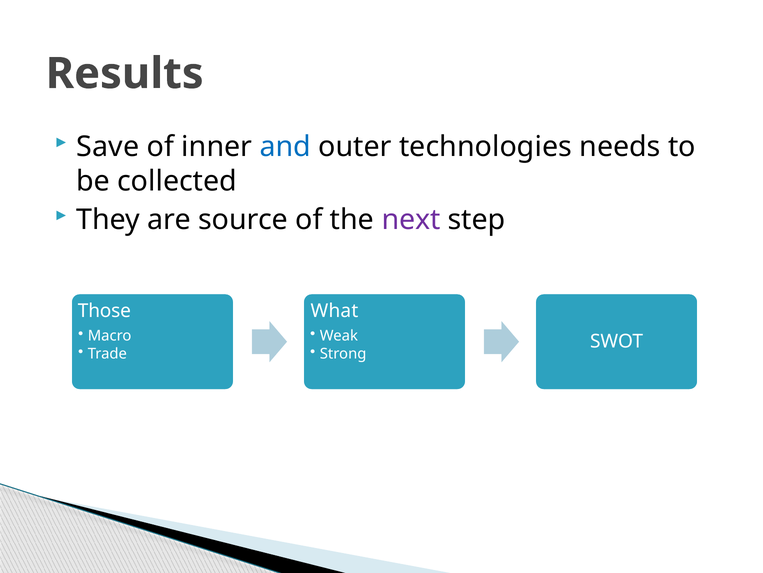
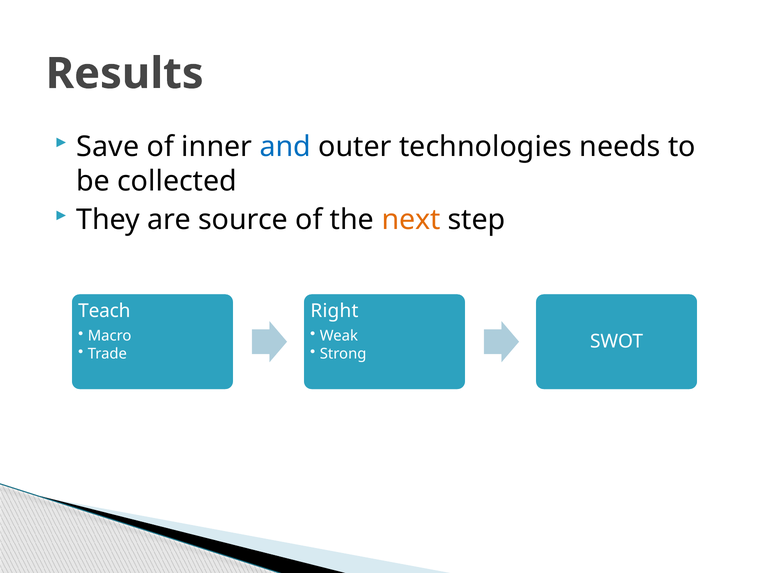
next colour: purple -> orange (411, 220)
Those: Those -> Teach (104, 310)
What: What -> Right (334, 310)
